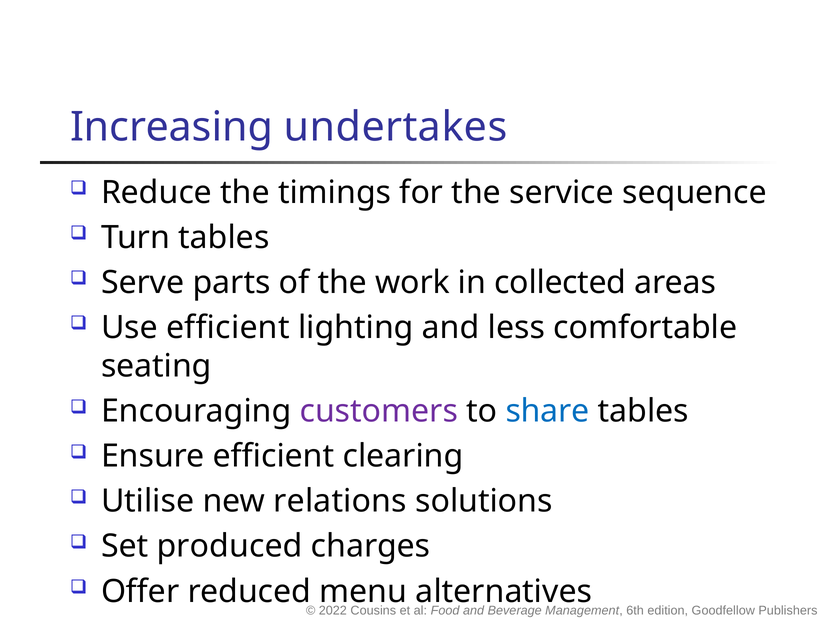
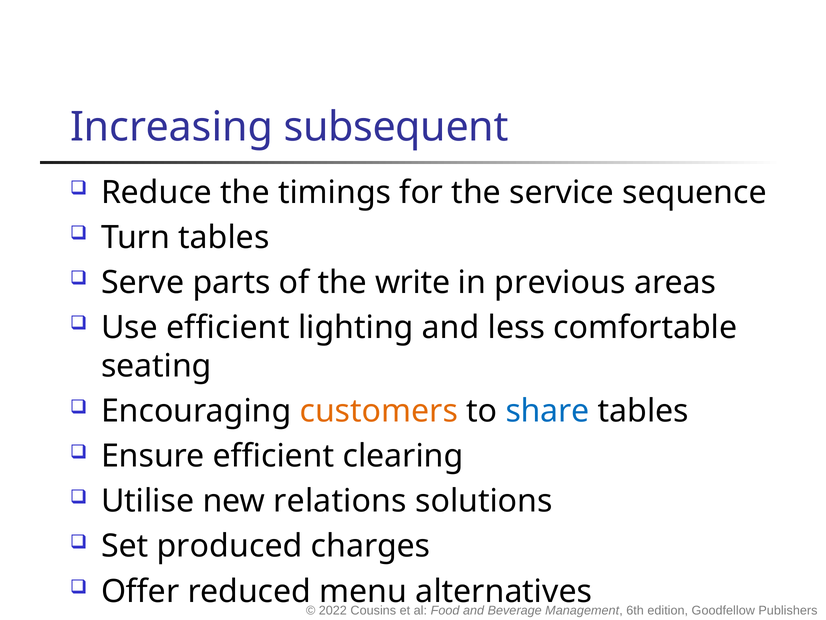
undertakes: undertakes -> subsequent (396, 127)
work: work -> write (413, 282)
collected: collected -> previous (560, 282)
customers colour: purple -> orange (379, 411)
